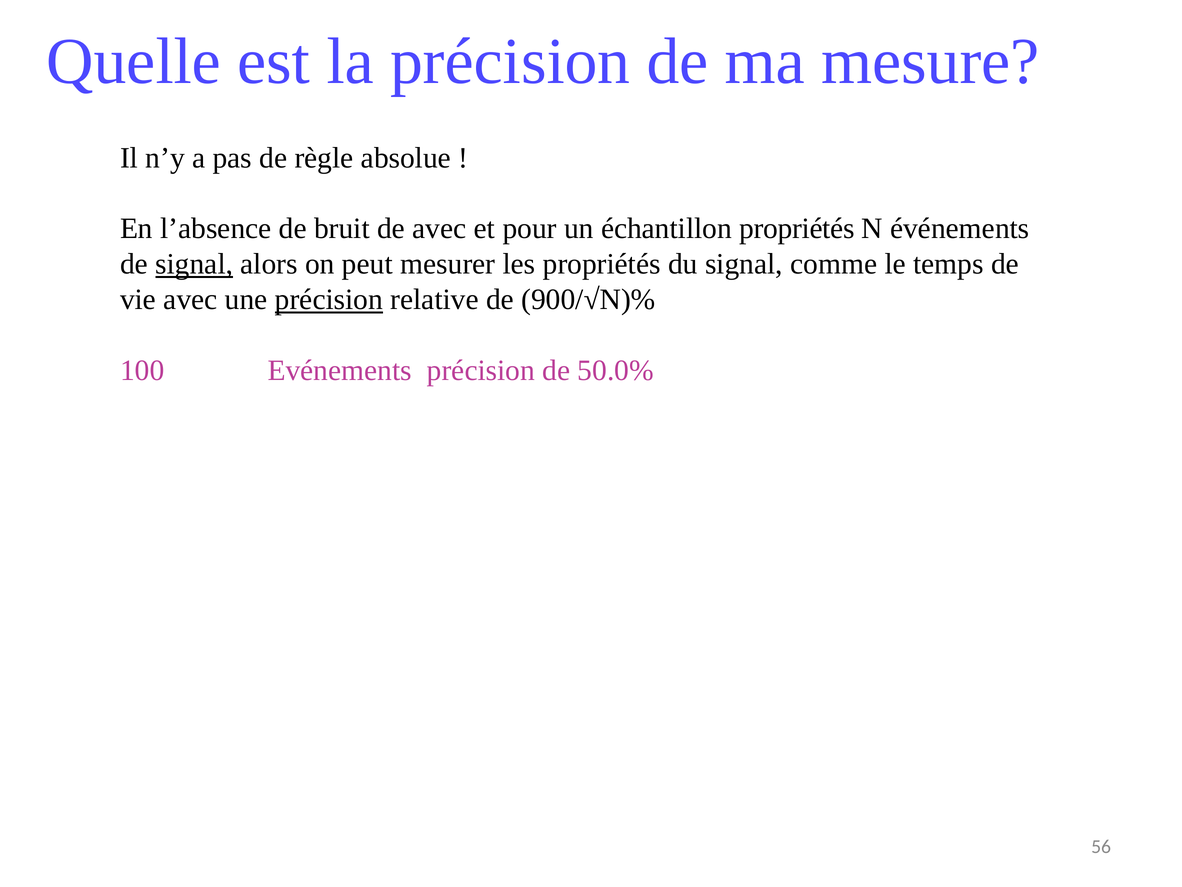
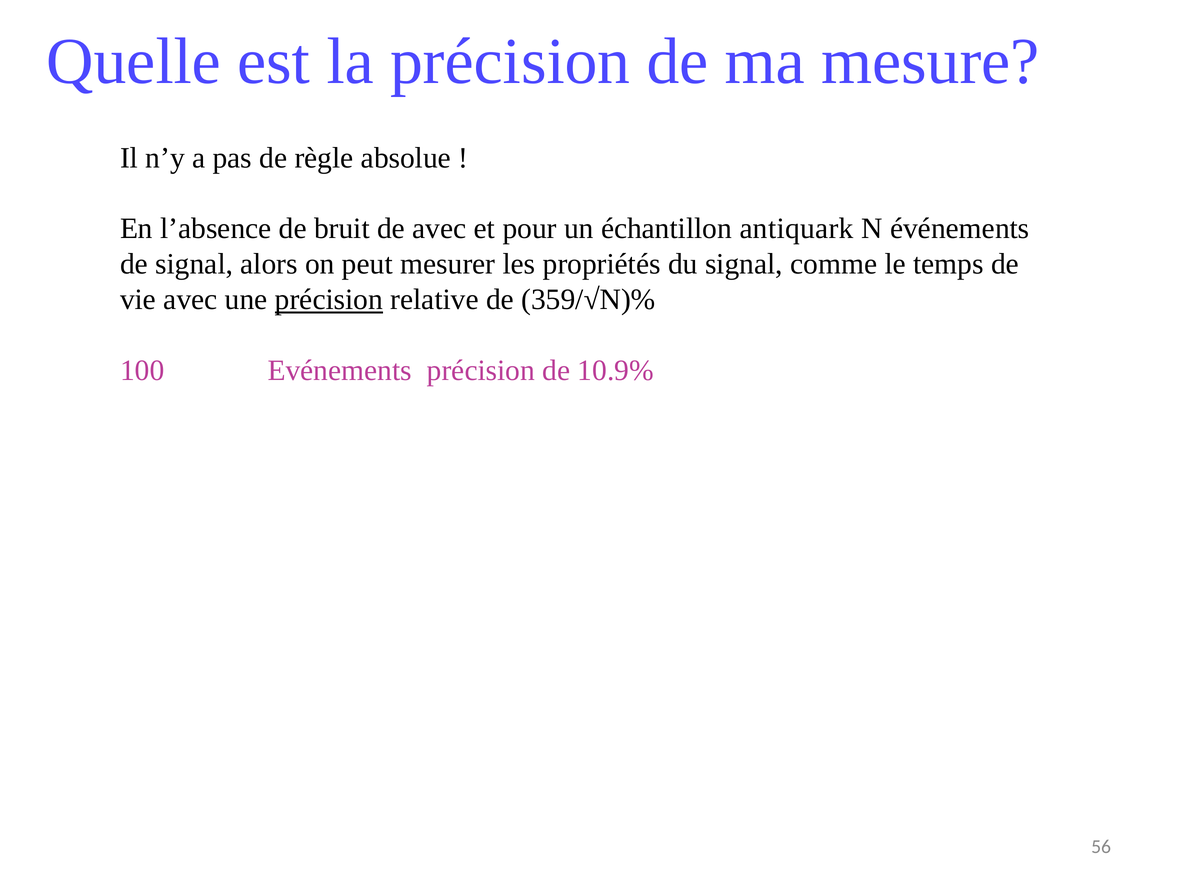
échantillon propriétés: propriétés -> antiquark (797, 229)
signal underline: present -> none (194, 264)
900/√N)%: 900/√N)% -> 359/√N)% (588, 300)
50.0%: 50.0% -> 10.9% (616, 370)
